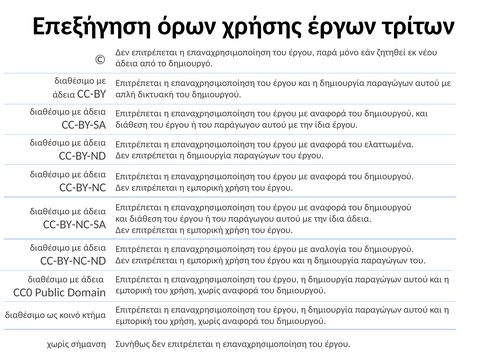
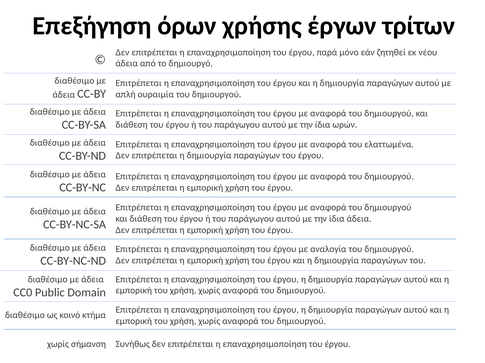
δικτυακή: δικτυακή -> ουραιμία (156, 94)
ίδια έργου: έργου -> ωρών (345, 125)
